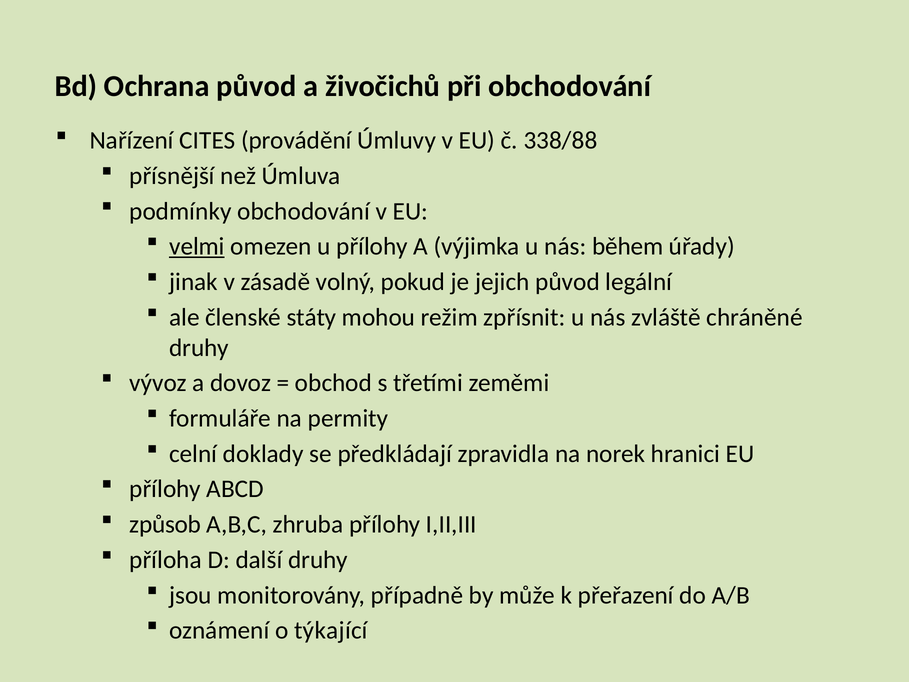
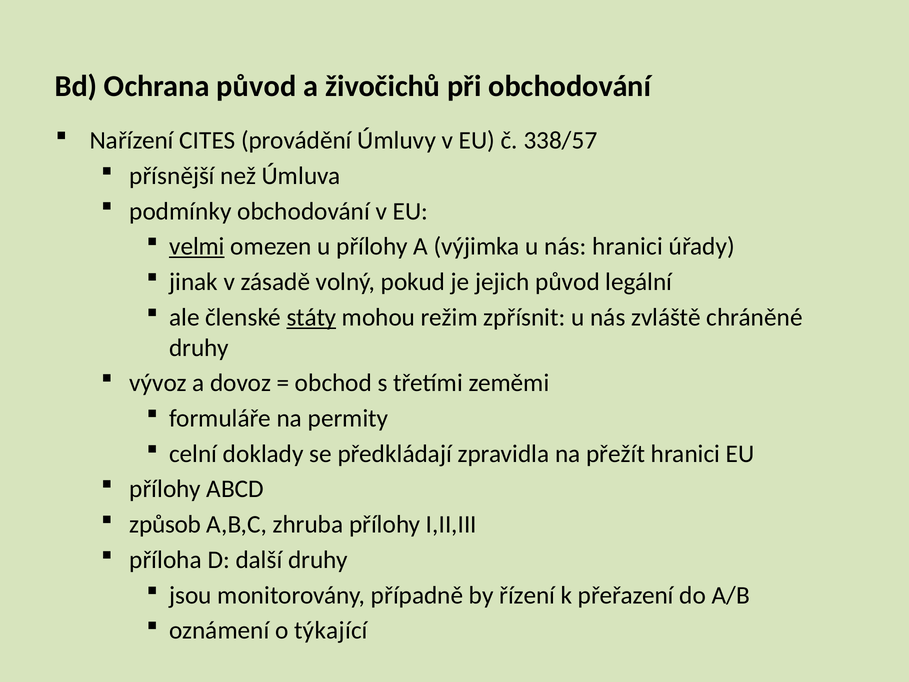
338/88: 338/88 -> 338/57 (560, 140)
nás během: během -> hranici (627, 247)
státy underline: none -> present (311, 317)
norek: norek -> přežít (616, 454)
může: může -> řízení (527, 595)
